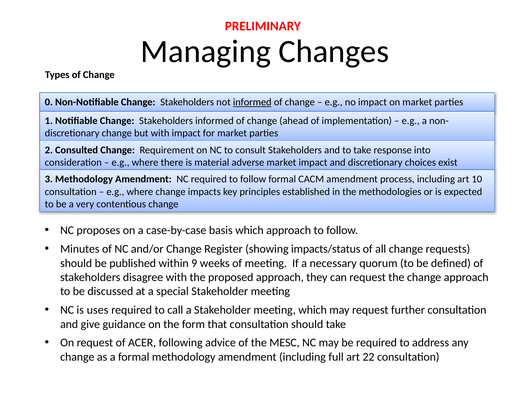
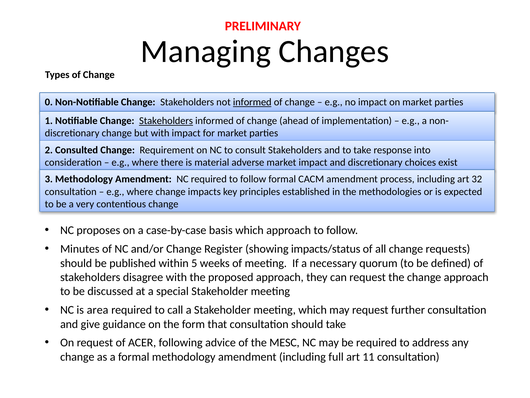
Stakeholders underline: none -> present (166, 121)
10: 10 -> 32 (477, 179)
9: 9 -> 5 (194, 263)
uses: uses -> area (98, 310)
22: 22 -> 11 (368, 356)
